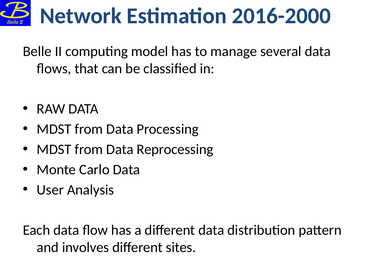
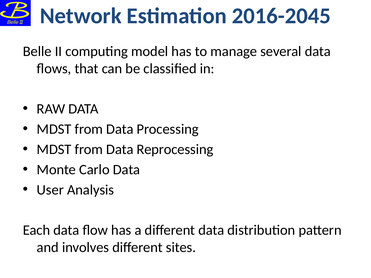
2016-2000: 2016-2000 -> 2016-2045 (281, 16)
